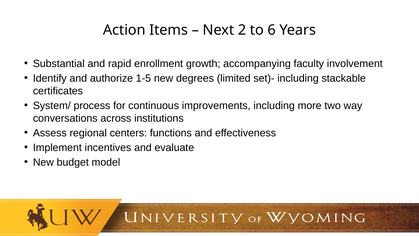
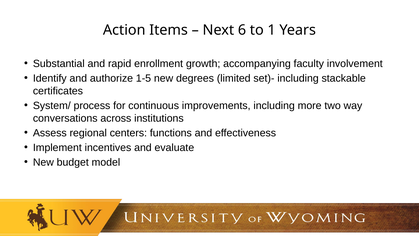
2: 2 -> 6 (242, 30)
6: 6 -> 1 (272, 30)
